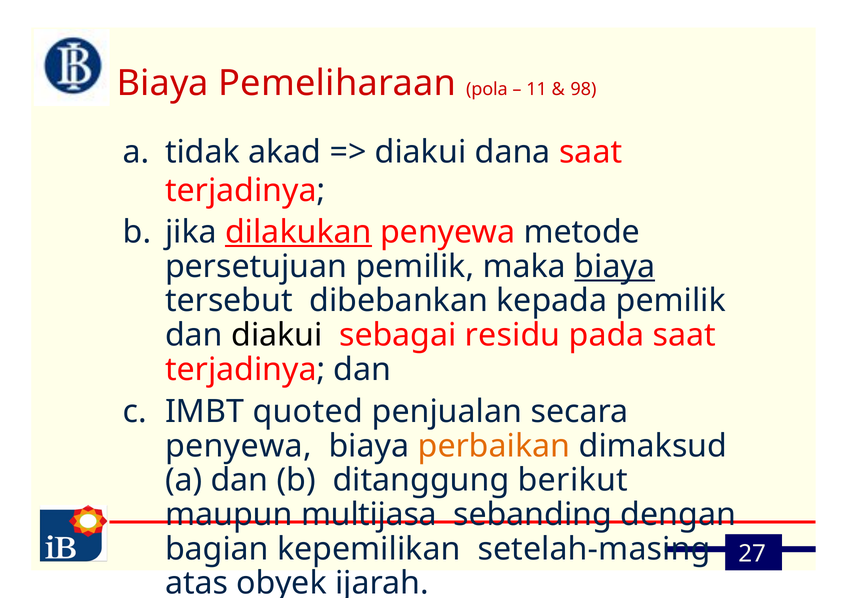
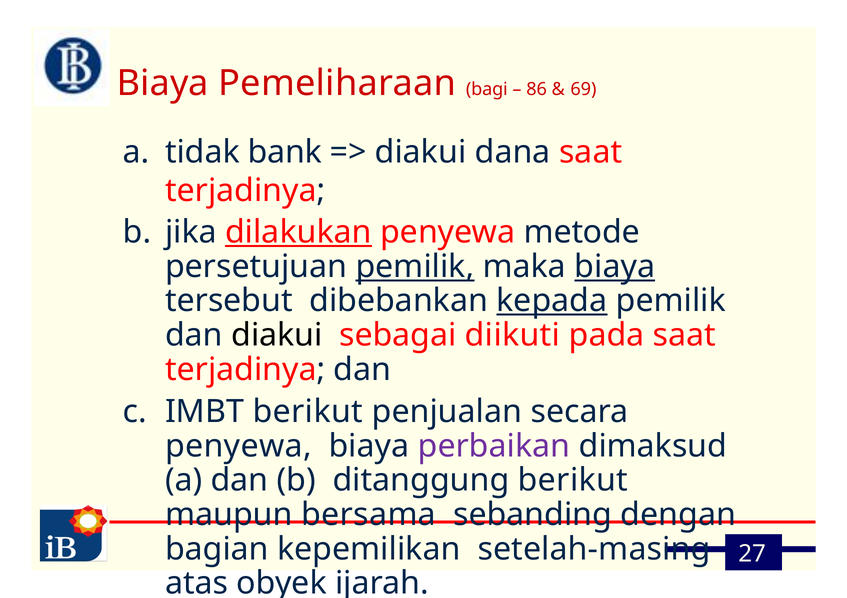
pola: pola -> bagi (487, 89)
11: 11 -> 86 (537, 89)
98: 98 -> 69 (583, 89)
akad: akad -> bank (285, 152)
pemilik underline: none -> present (415, 267)
kepada underline: none -> present (552, 301)
residu: residu -> diikuti (512, 336)
IMBT quoted: quoted -> berikut (308, 412)
perbaikan colour: orange -> purple (494, 446)
multijasa: multijasa -> bersama (369, 515)
